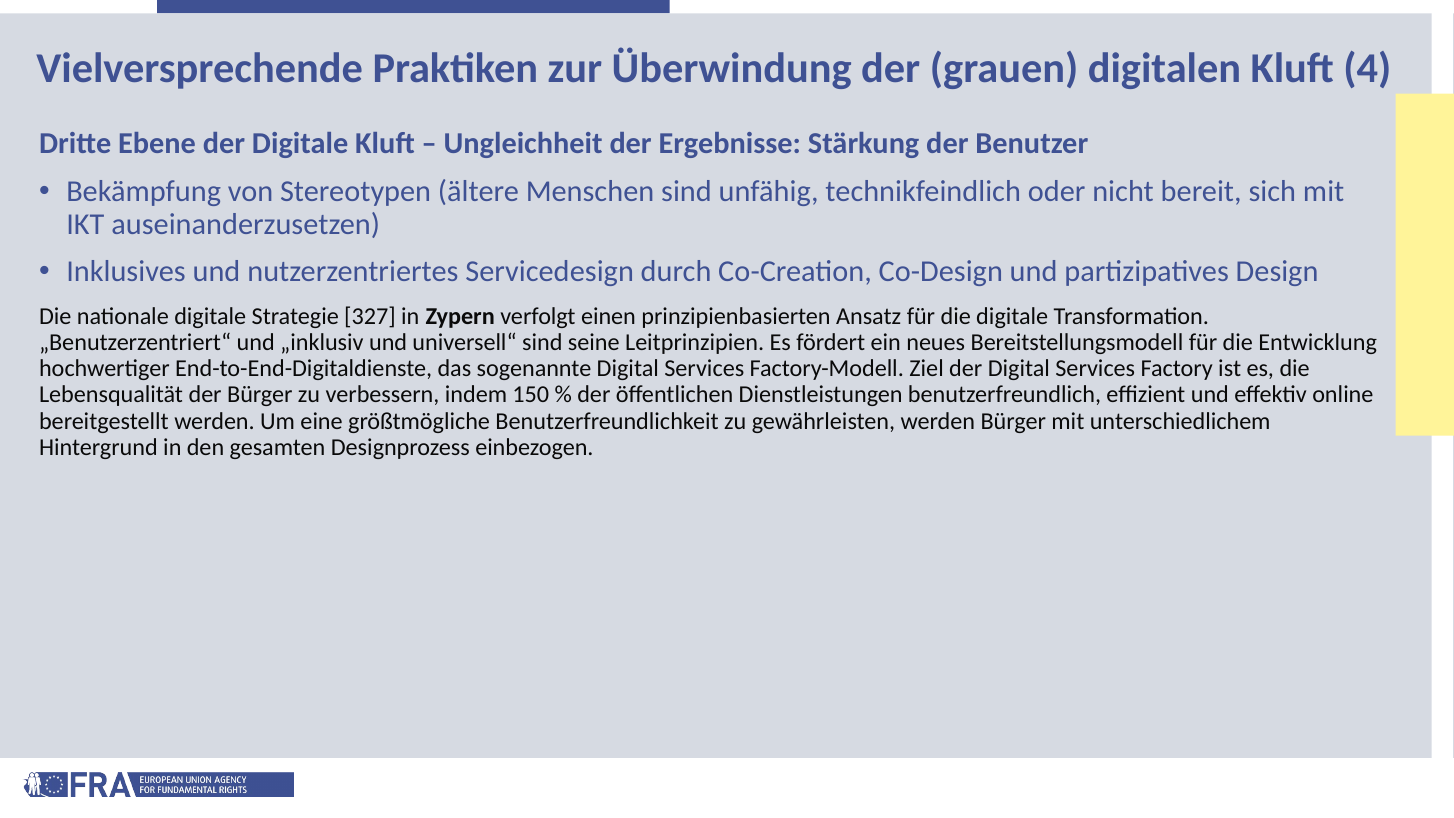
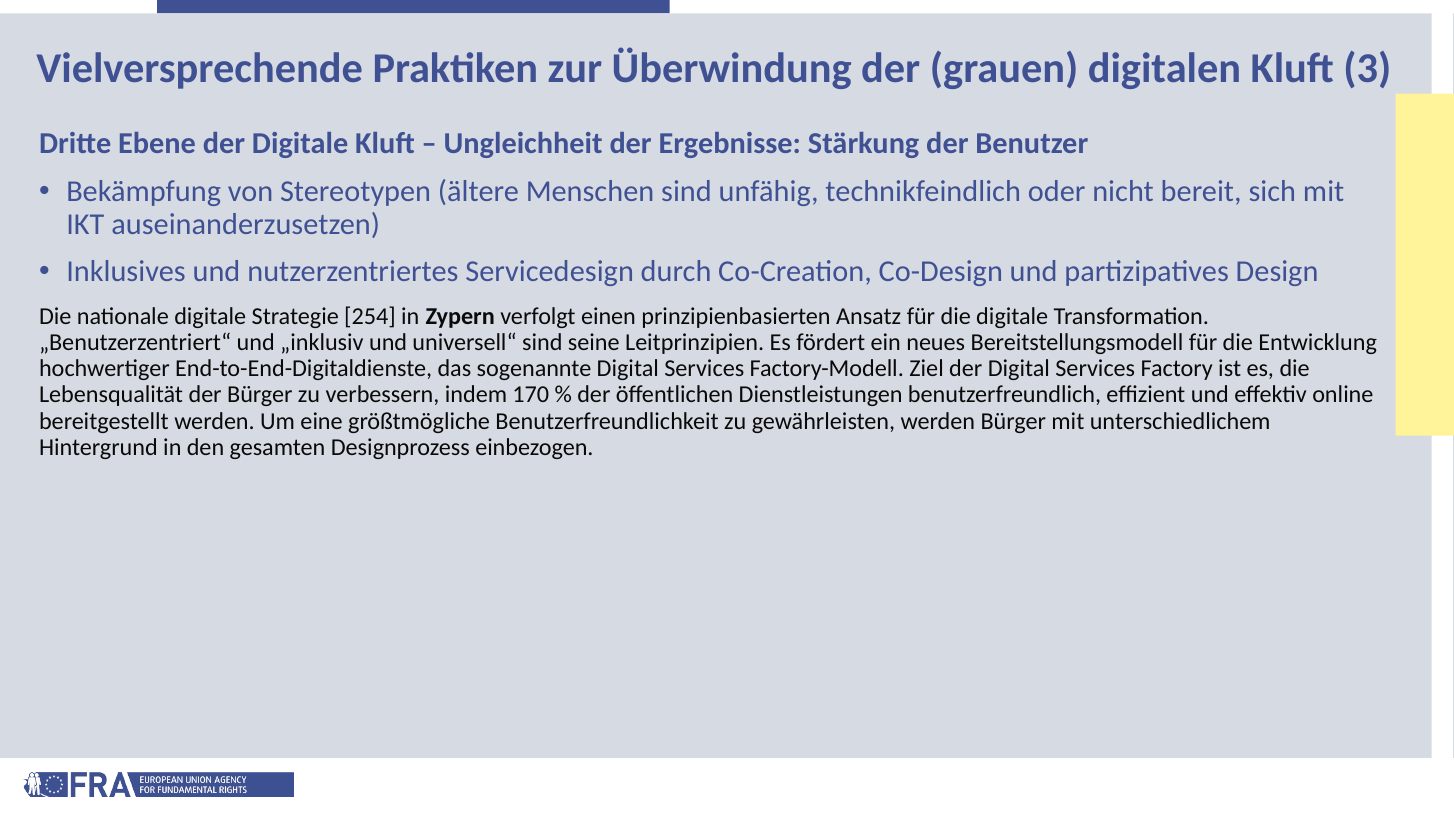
4: 4 -> 3 (1367, 68)
327: 327 -> 254 (370, 316)
150: 150 -> 170 (531, 395)
